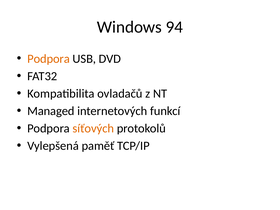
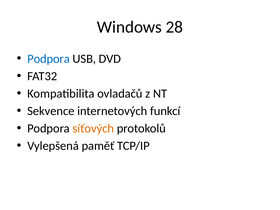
94: 94 -> 28 (174, 27)
Podpora colour: orange -> blue (49, 59)
Managed: Managed -> Sekvence (51, 111)
